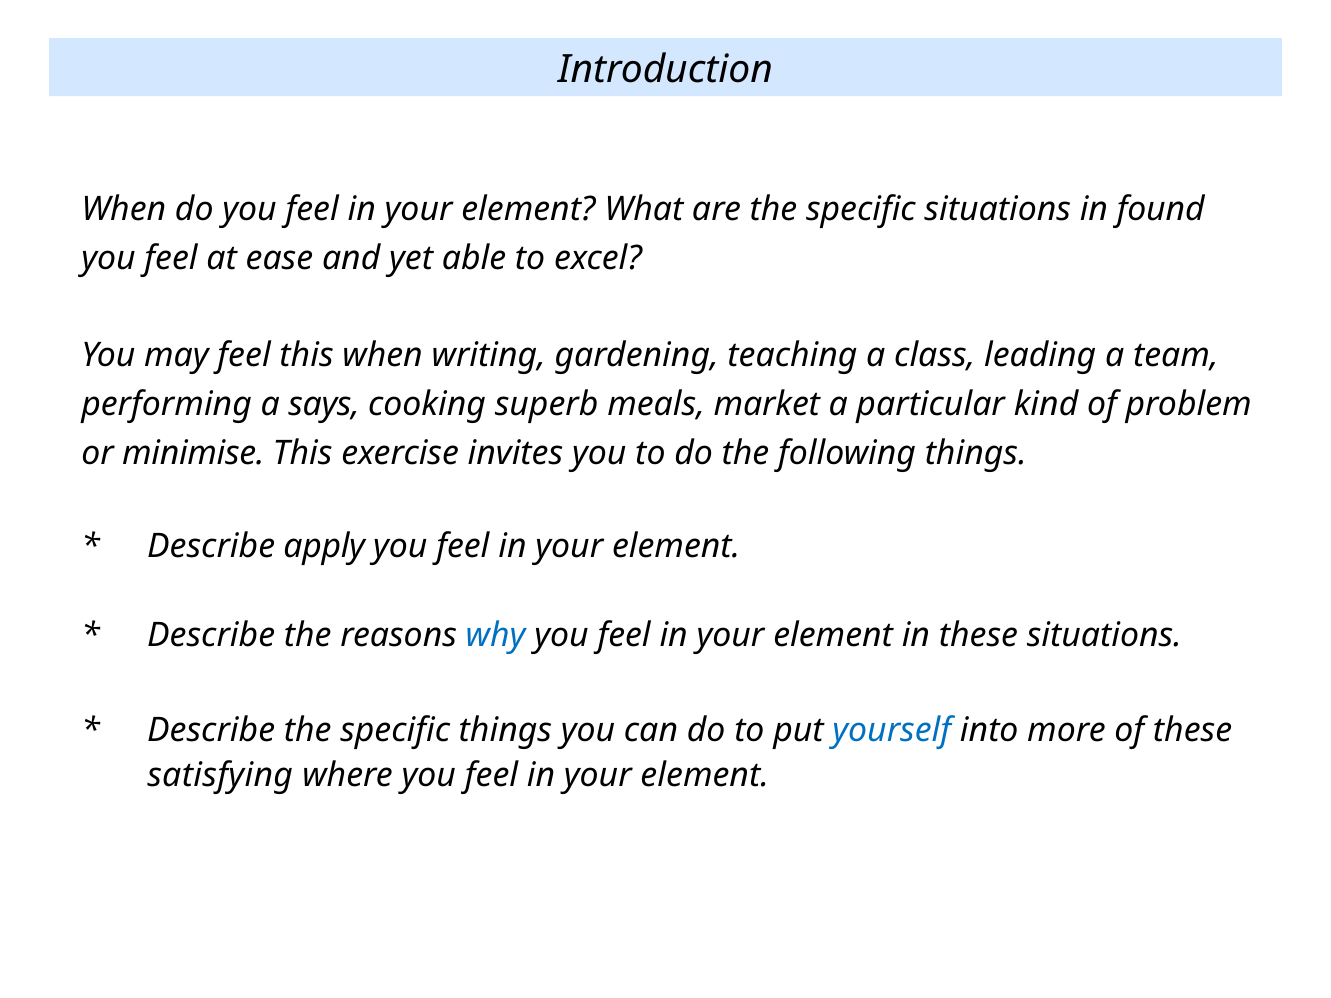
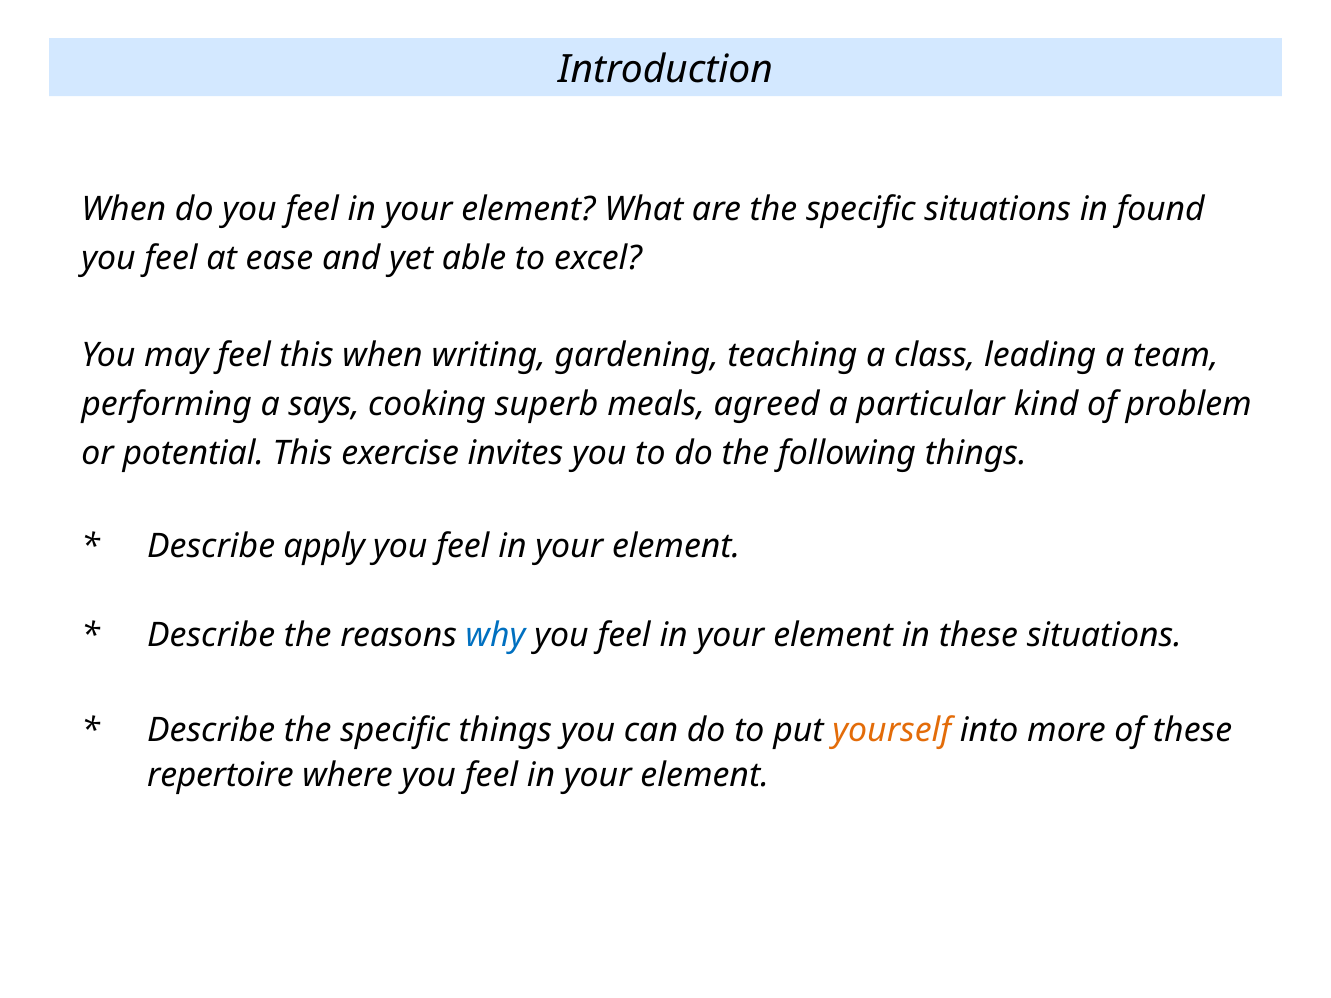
market: market -> agreed (767, 404)
minimise: minimise -> potential (193, 453)
yourself colour: blue -> orange (892, 731)
satisfying: satisfying -> repertoire (220, 775)
